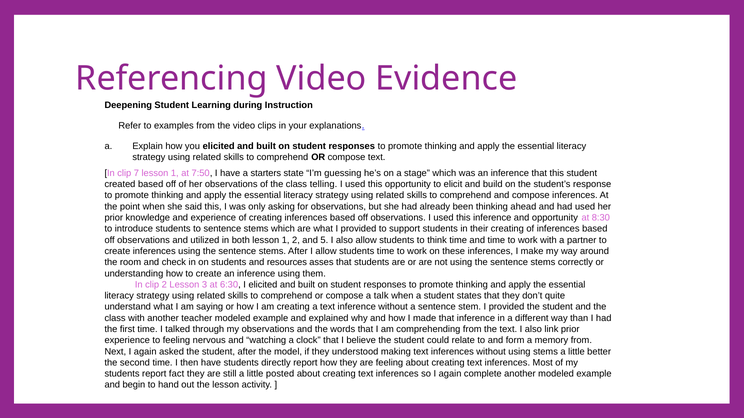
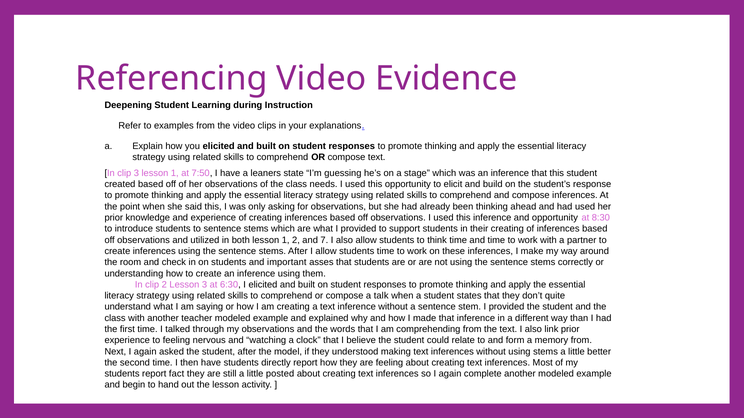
clip 7: 7 -> 3 (136, 173)
starters: starters -> leaners (266, 173)
telling: telling -> needs (324, 184)
5: 5 -> 7 (324, 240)
resources: resources -> important (287, 263)
